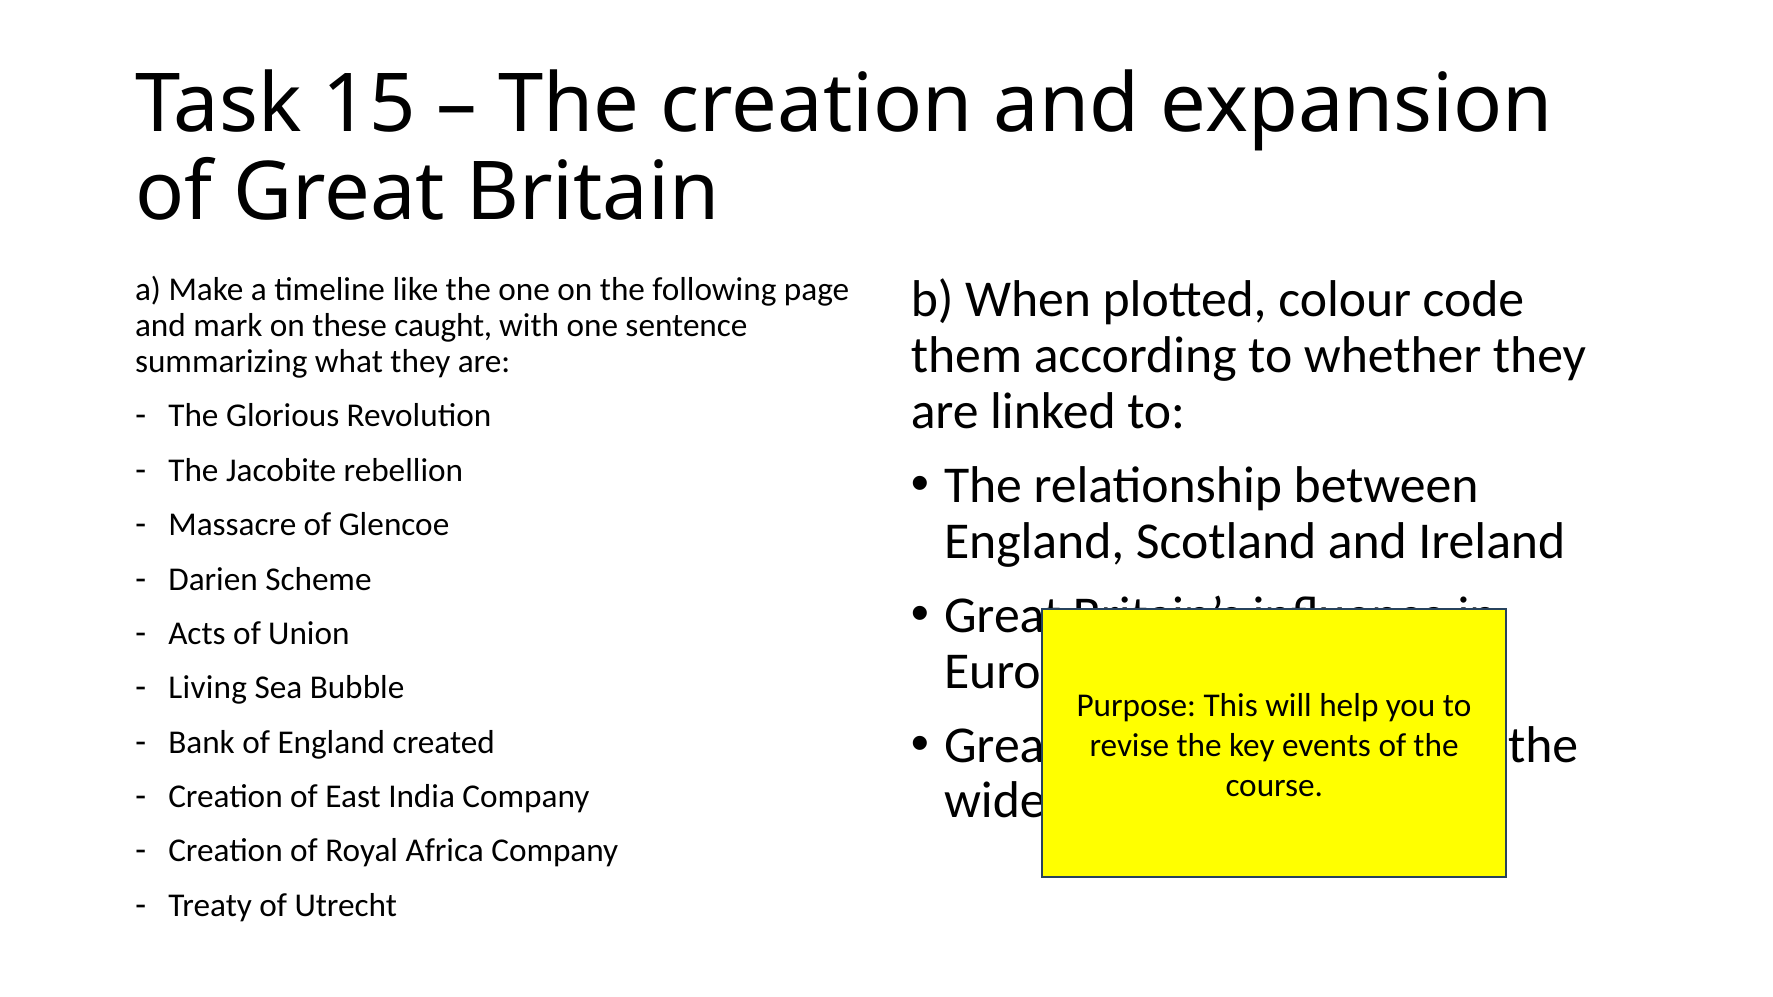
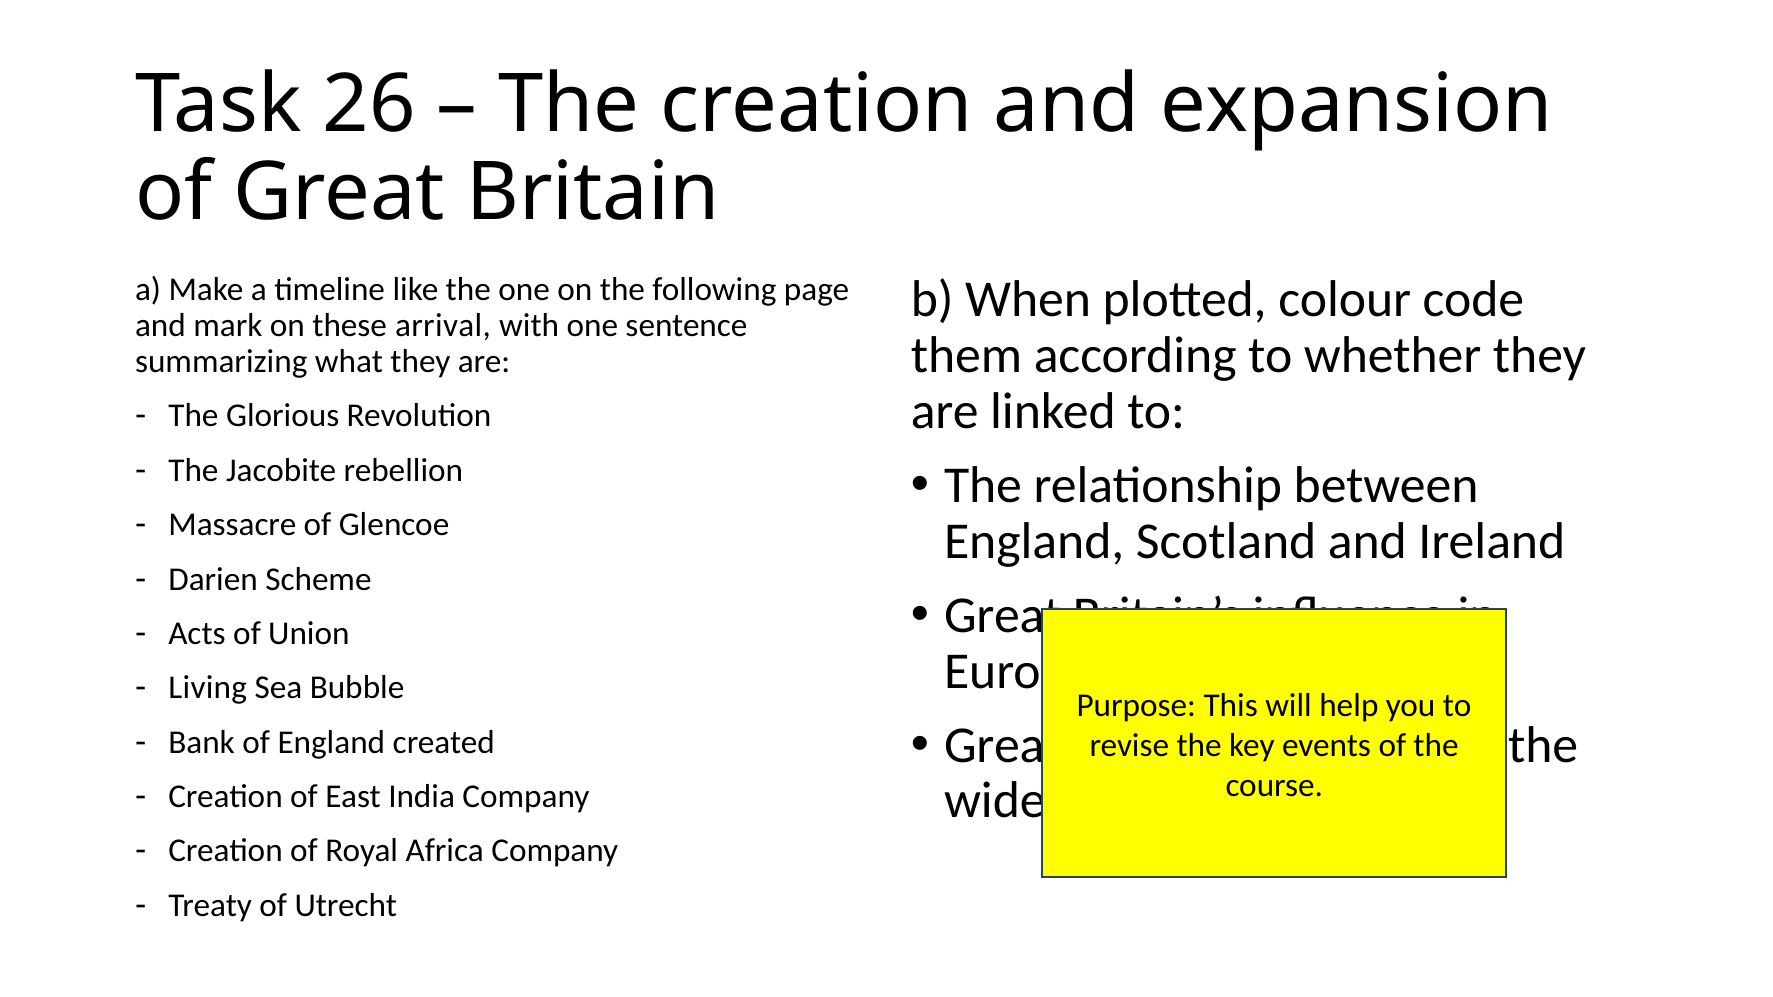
15: 15 -> 26 (369, 105)
caught: caught -> arrival (443, 326)
